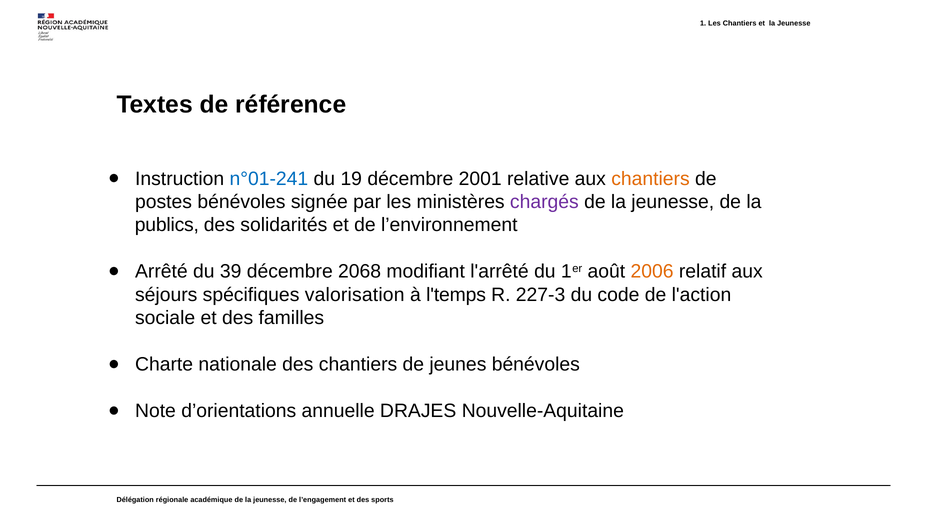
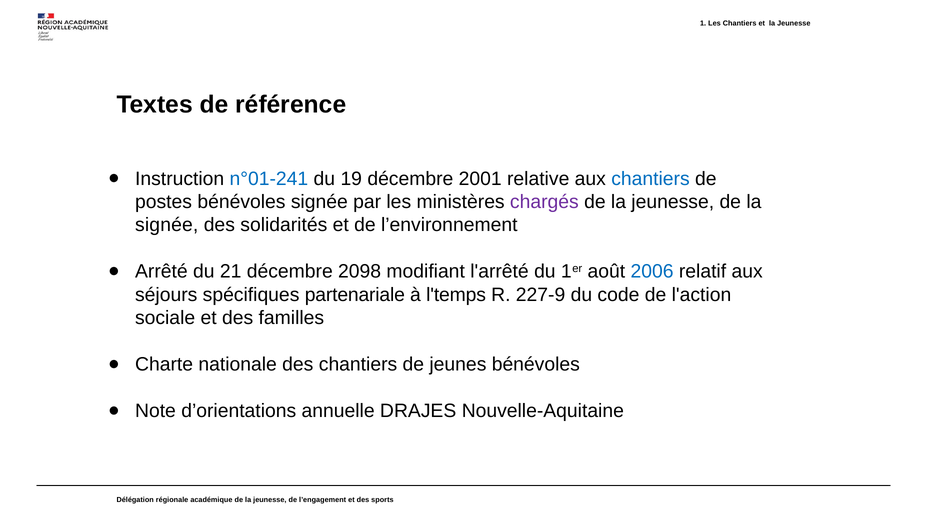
chantiers colour: orange -> blue (650, 178)
publics: publics -> signée (167, 225)
39: 39 -> 21 (231, 271)
2068: 2068 -> 2098 (360, 271)
2006 colour: orange -> blue (652, 271)
valorisation: valorisation -> partenariale (355, 294)
227-3: 227-3 -> 227-9 (541, 294)
